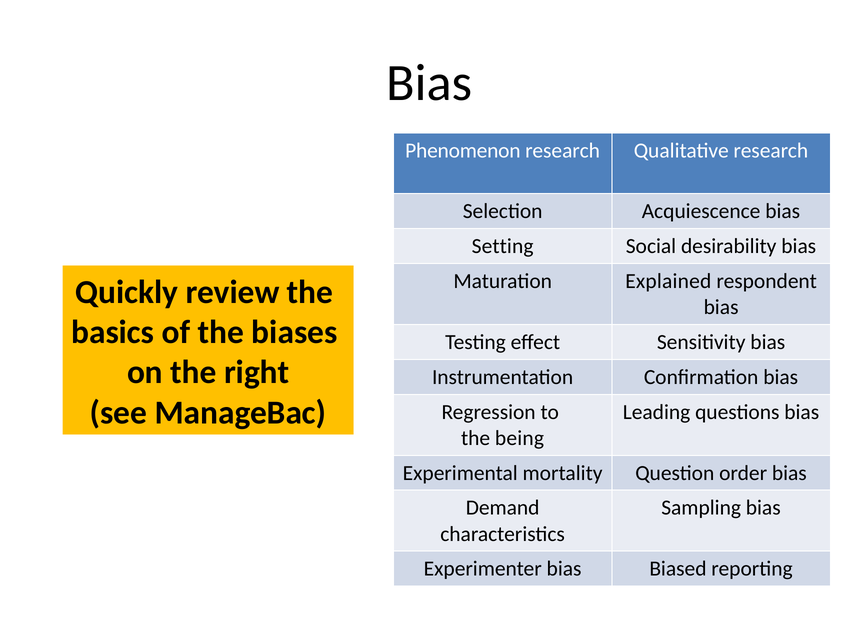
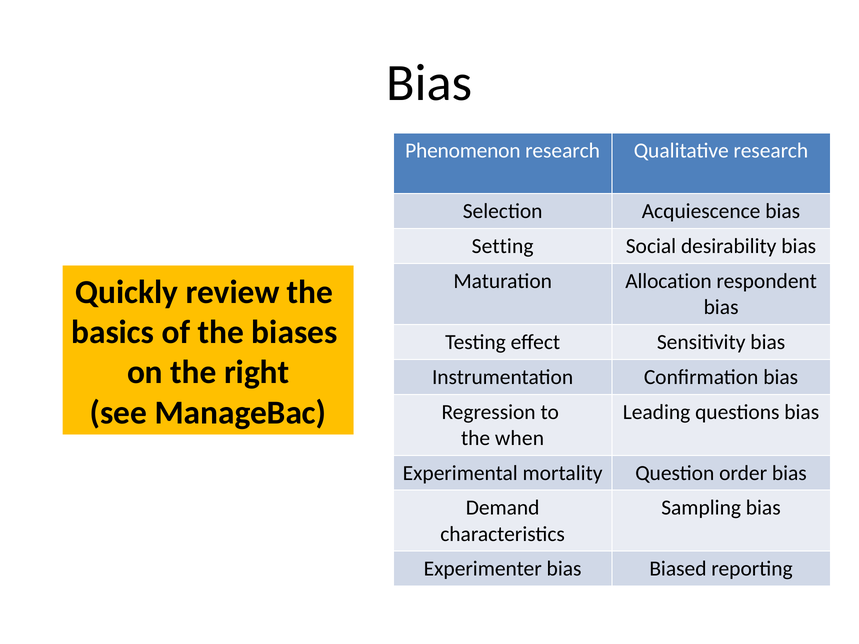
Explained: Explained -> Allocation (668, 281)
being: being -> when (519, 438)
